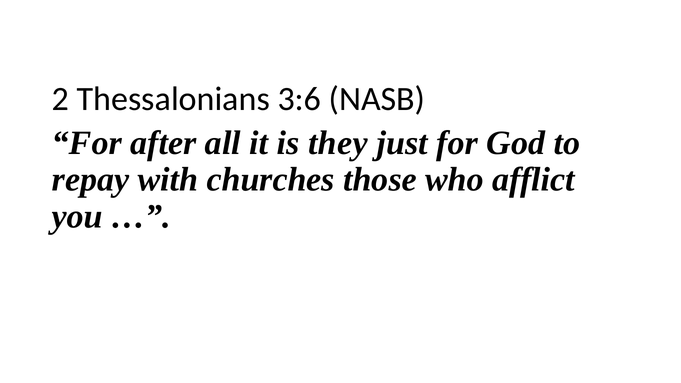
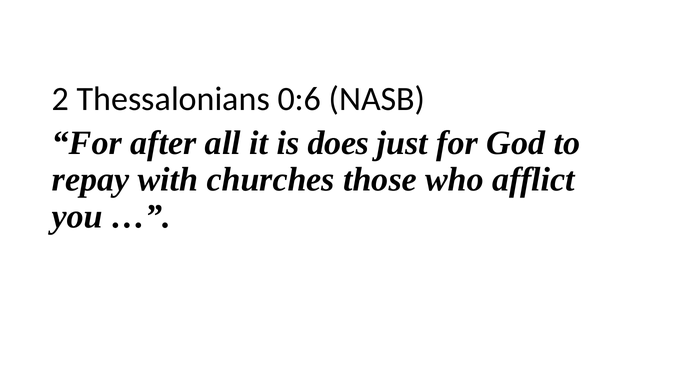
3:6: 3:6 -> 0:6 (299, 99)
they: they -> does (338, 143)
